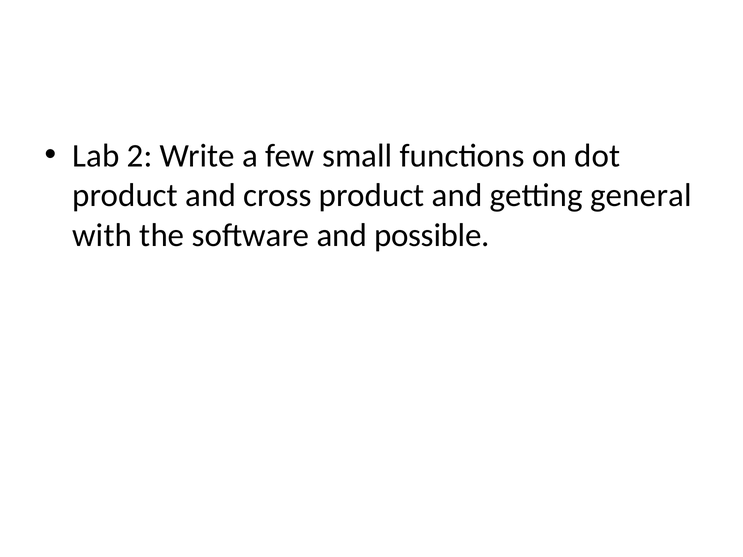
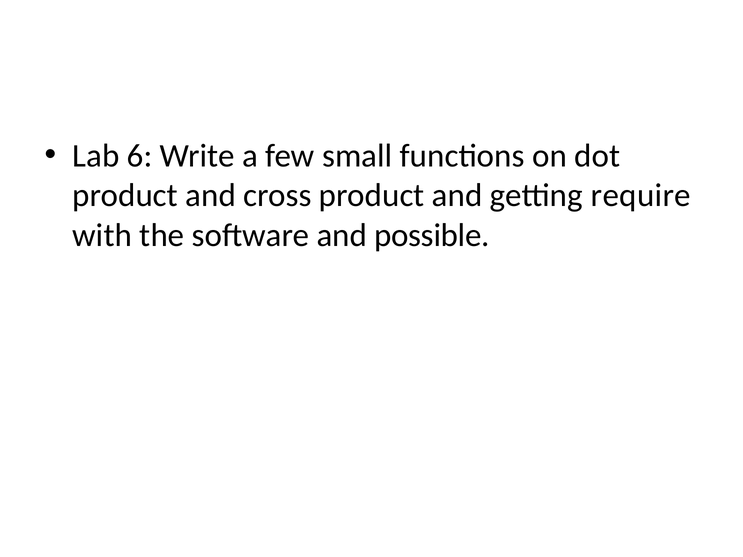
2: 2 -> 6 (140, 156)
general: general -> require (641, 196)
